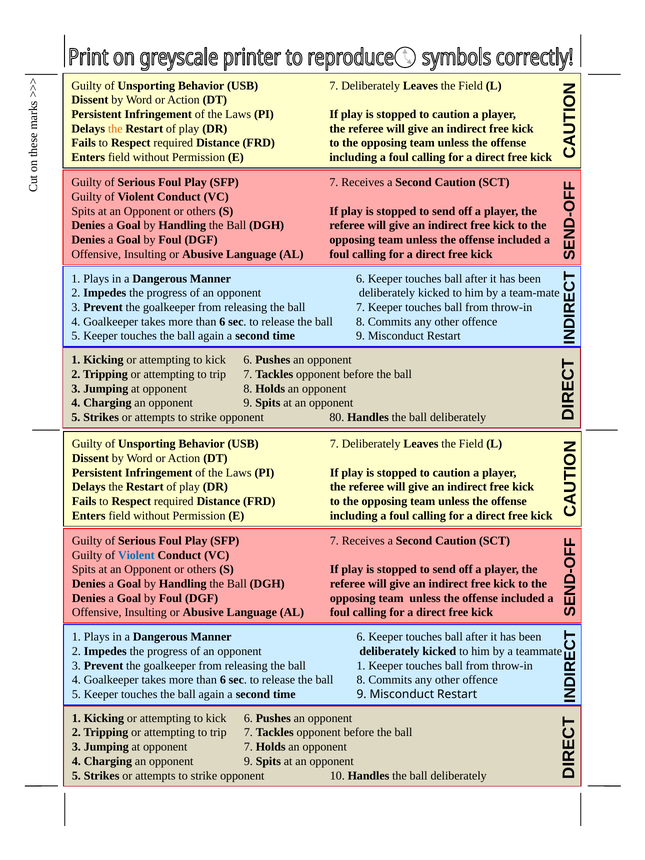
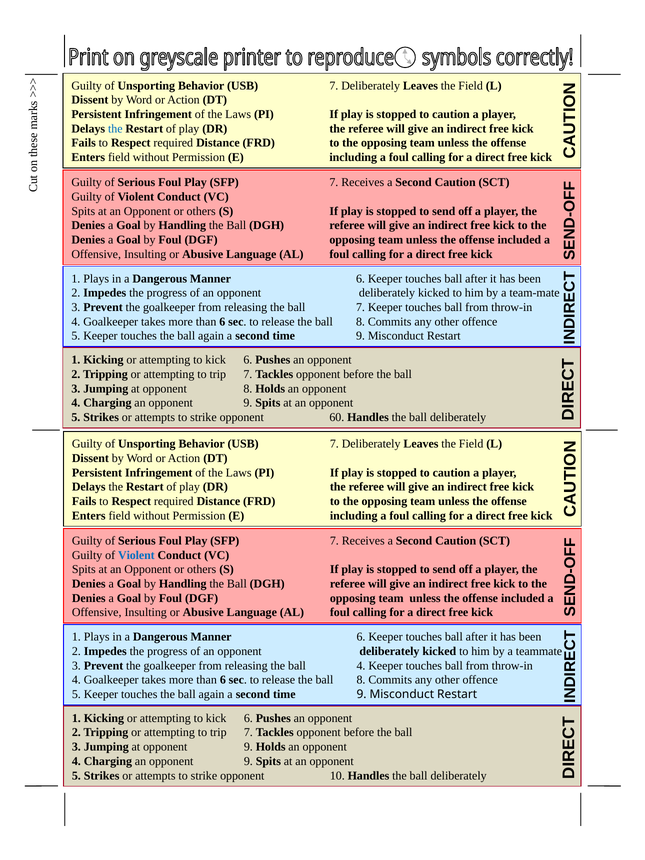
the colour: orange -> blue (115, 129)
80: 80 -> 60 (337, 417)
ball 1: 1 -> 4 (361, 666)
at opponent 7: 7 -> 9 (248, 747)
